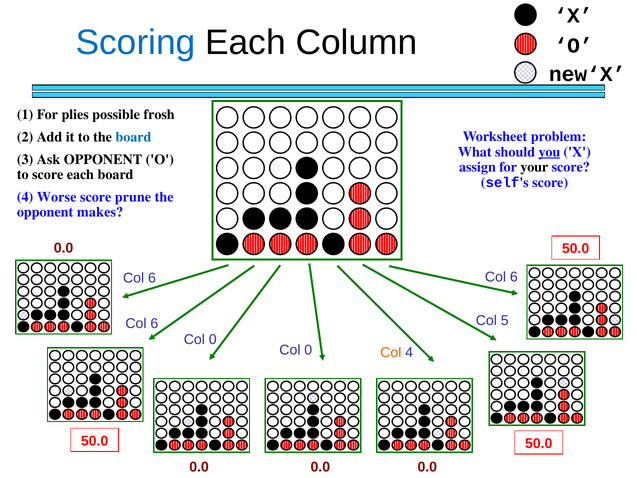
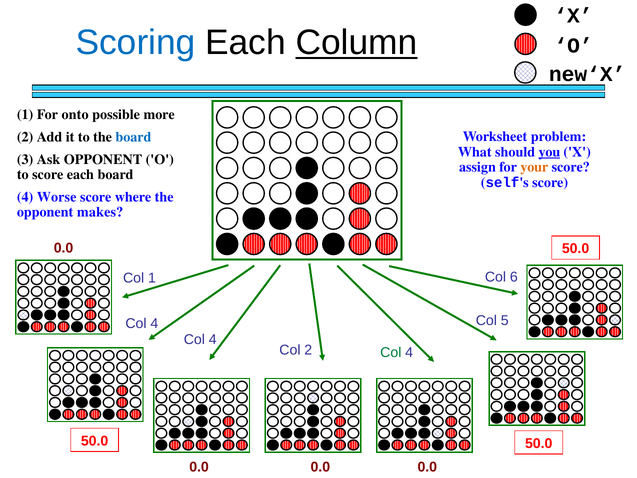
Column underline: none -> present (357, 43)
plies: plies -> onto (75, 115)
frosh: frosh -> more (159, 115)
your colour: black -> orange (534, 167)
prune: prune -> where (133, 197)
6: 6 -> 1 (152, 278)
6: 6 -> 4 (154, 324)
0: 0 -> 4 (213, 340)
0: 0 -> 2 (308, 350)
Col colour: orange -> green (391, 352)
